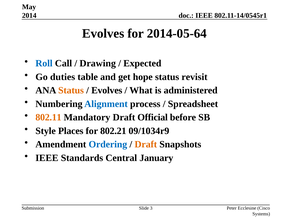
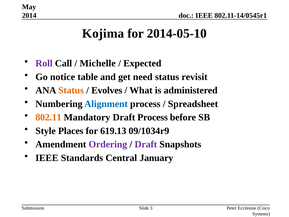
Evolves: Evolves -> Kojima (103, 33)
2014-05-64: 2014-05-64 -> 2014-05-10 (177, 33)
Roll colour: blue -> purple (44, 63)
Drawing: Drawing -> Michelle (98, 63)
duties: duties -> notice (63, 77)
hope: hope -> need (143, 77)
Draft Official: Official -> Process (153, 117)
802.21: 802.21 -> 619.13 (113, 131)
Ordering colour: blue -> purple (108, 144)
Draft colour: orange -> purple (146, 144)
